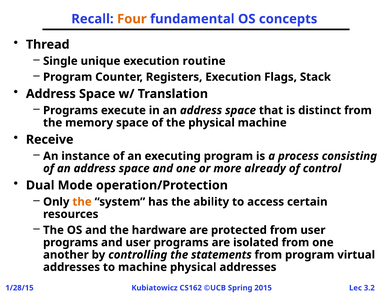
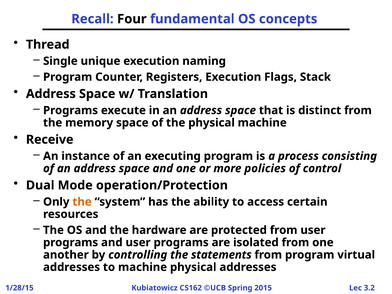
Four colour: orange -> black (132, 19)
routine: routine -> naming (204, 61)
already: already -> policies (265, 168)
